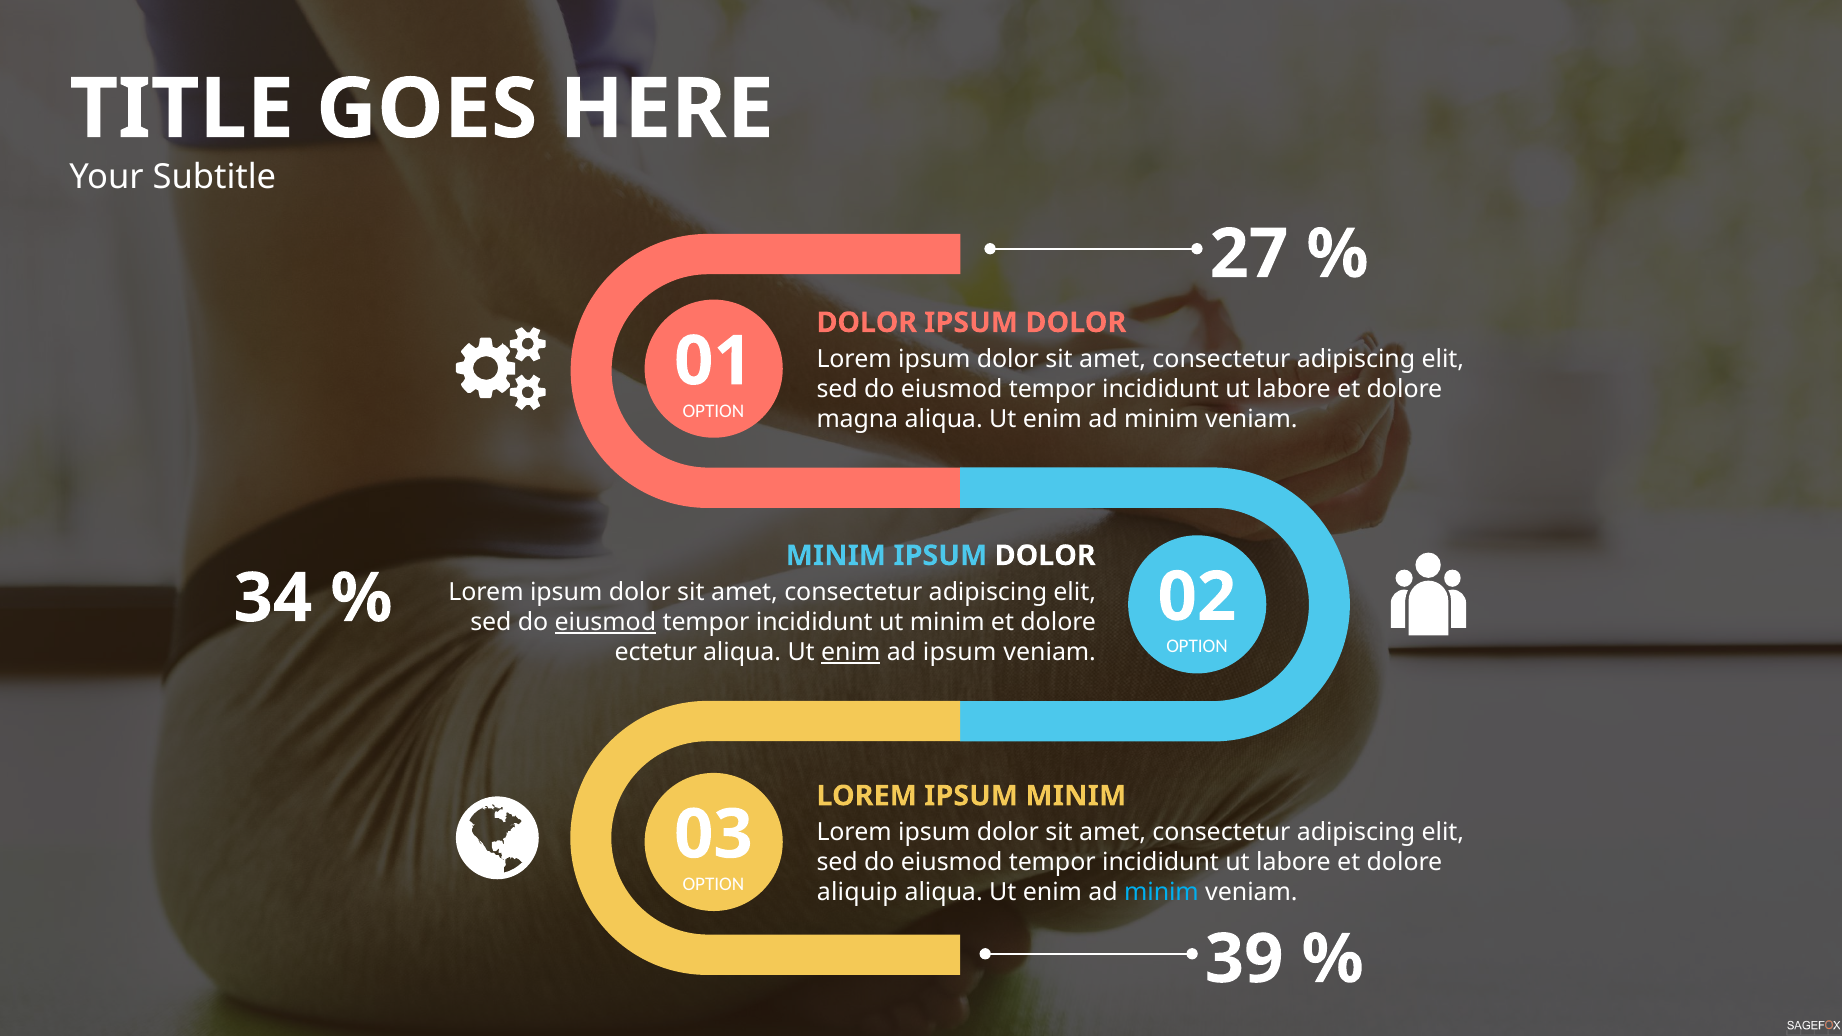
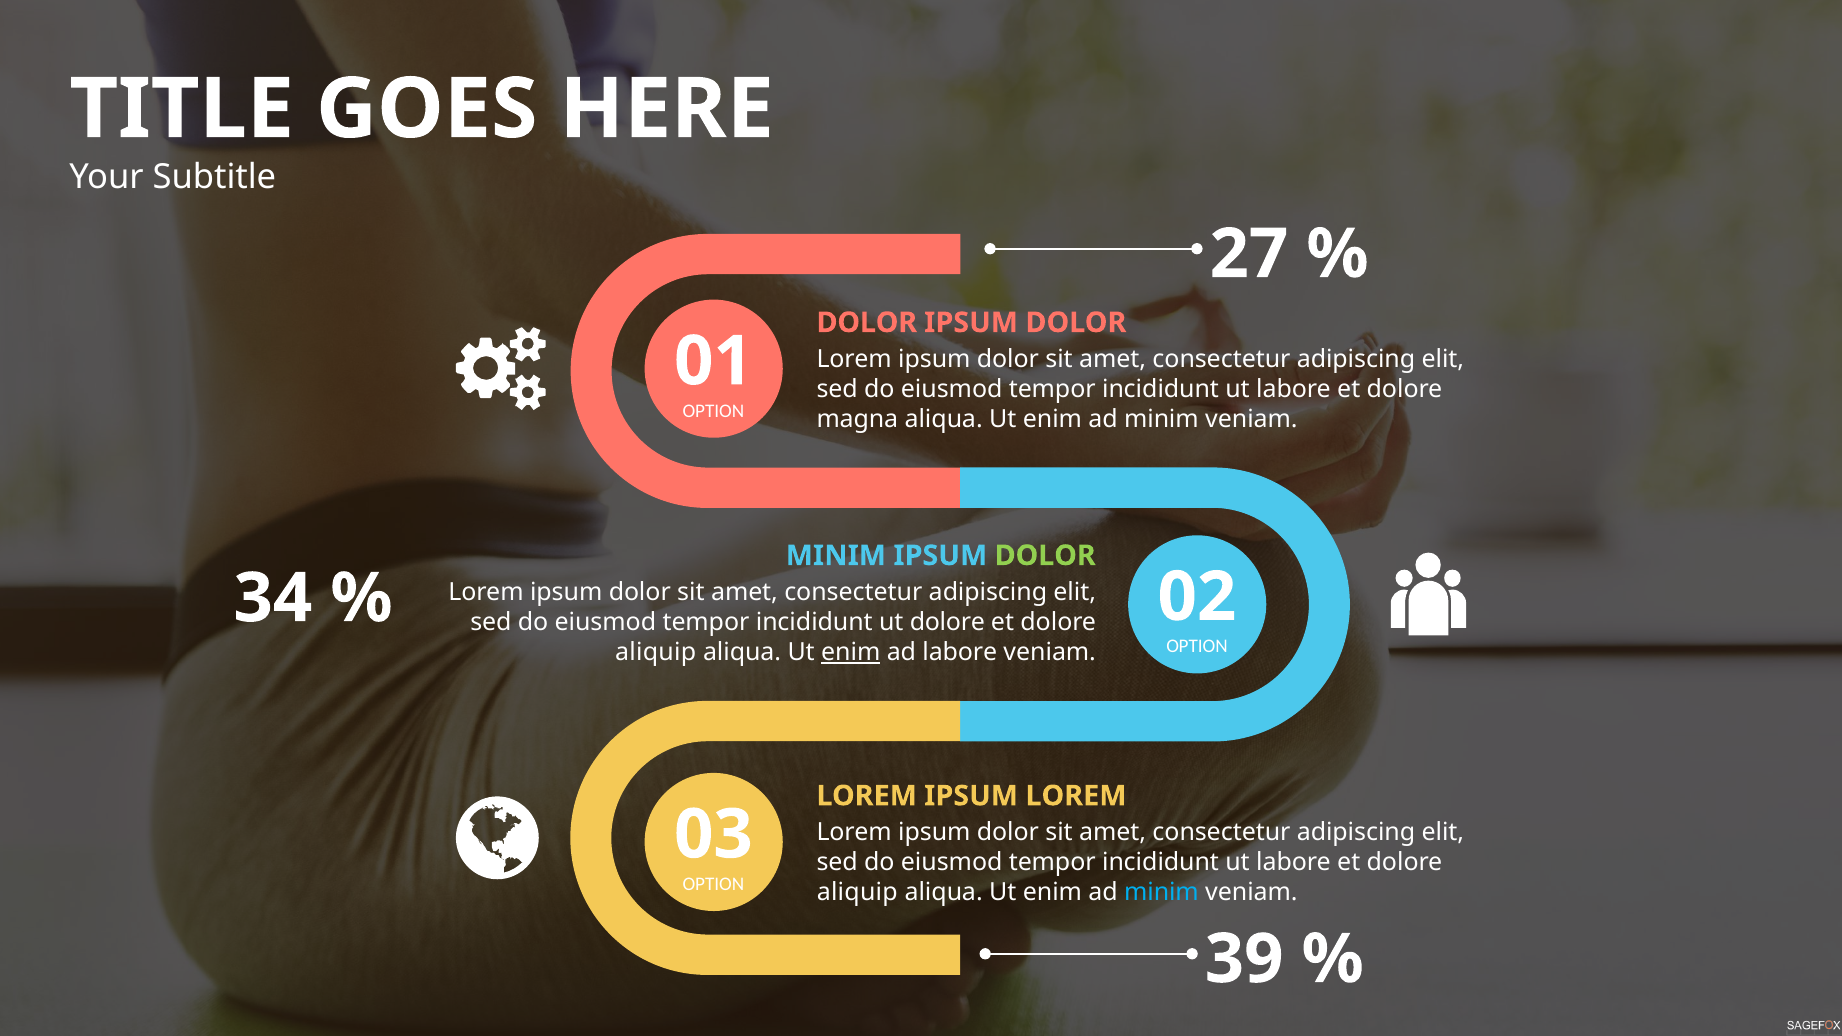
DOLOR colour: white -> light green (1045, 556)
eiusmod underline: present -> none (605, 622)
ut minim: minim -> dolore (947, 622)
ectetur: ectetur -> aliquip (656, 652)
ad ipsum: ipsum -> labore (960, 652)
IPSUM MINIM: MINIM -> LOREM (1076, 796)
